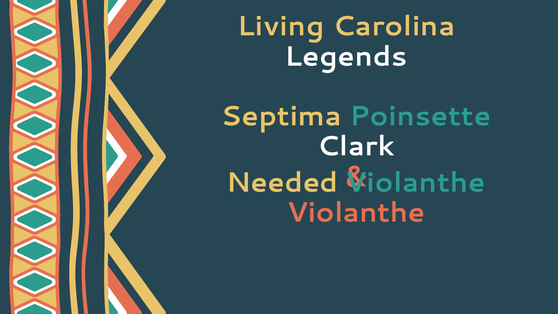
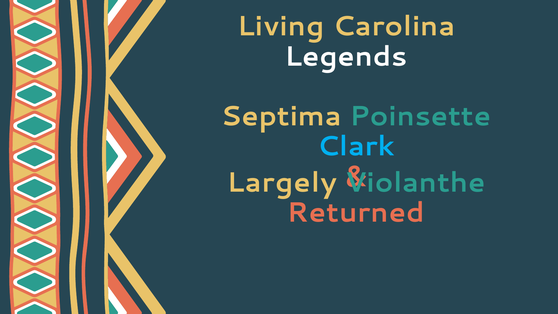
Clark colour: white -> light blue (356, 146)
Needed: Needed -> Largely (282, 182)
Violanthe: Violanthe -> Returned (356, 213)
